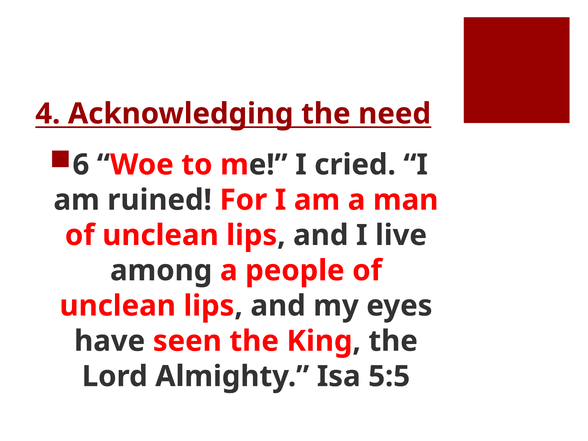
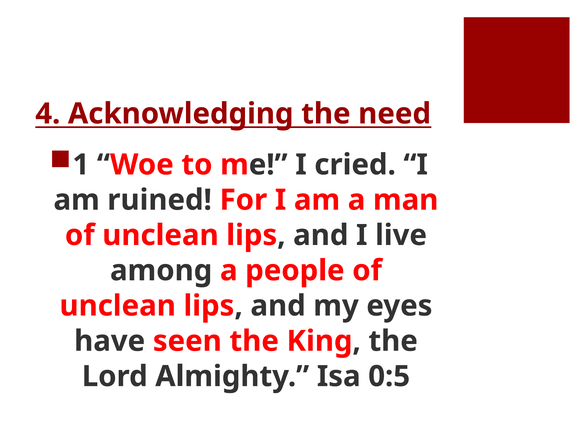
6: 6 -> 1 (81, 165)
5:5: 5:5 -> 0:5 (389, 376)
